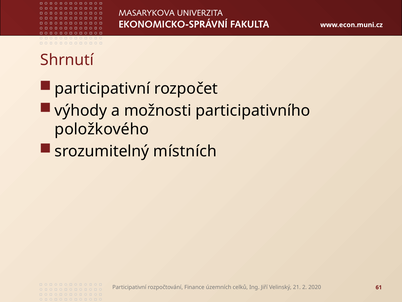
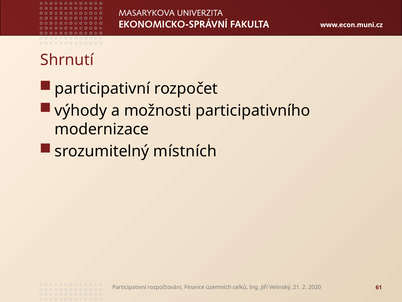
položkového: položkového -> modernizace (102, 129)
